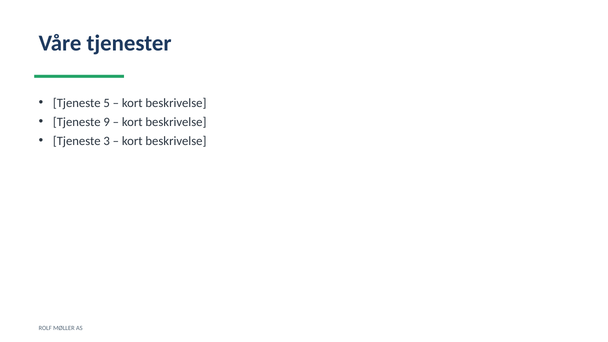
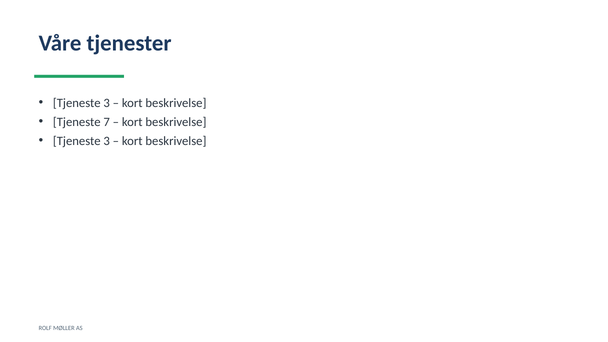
5: 5 -> 3 (107, 103)
9: 9 -> 7 (107, 122)
